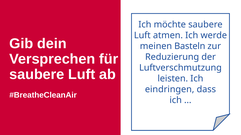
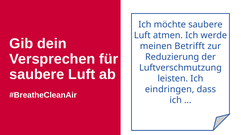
Basteln: Basteln -> Betrifft (190, 46)
